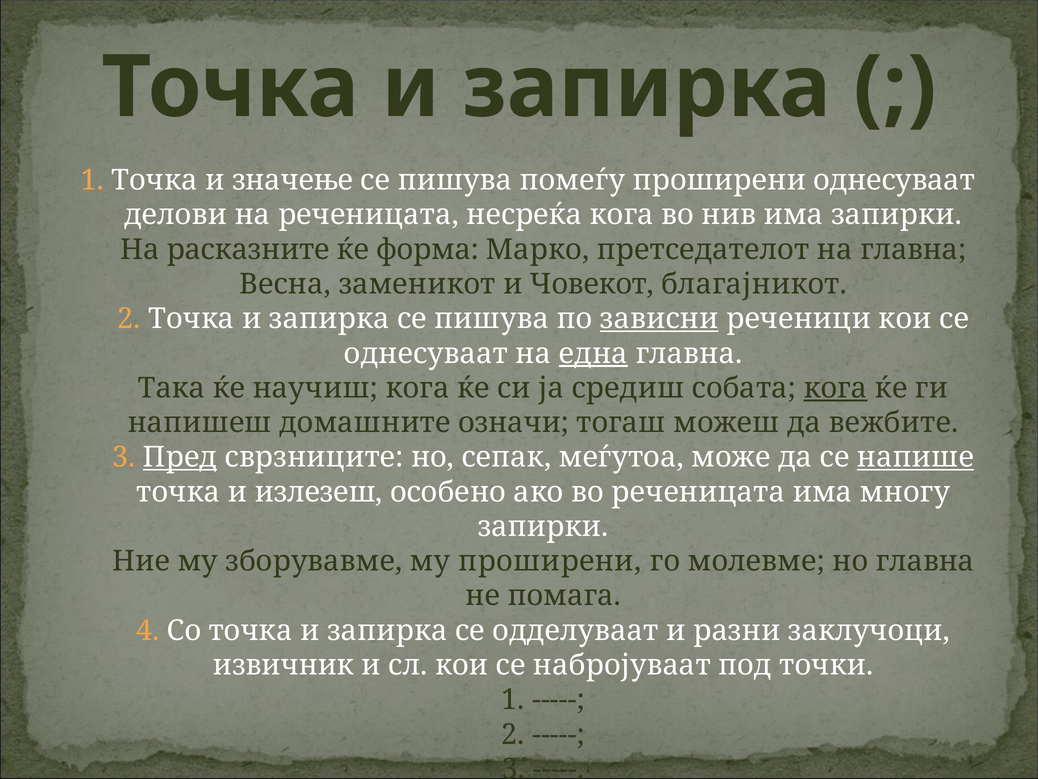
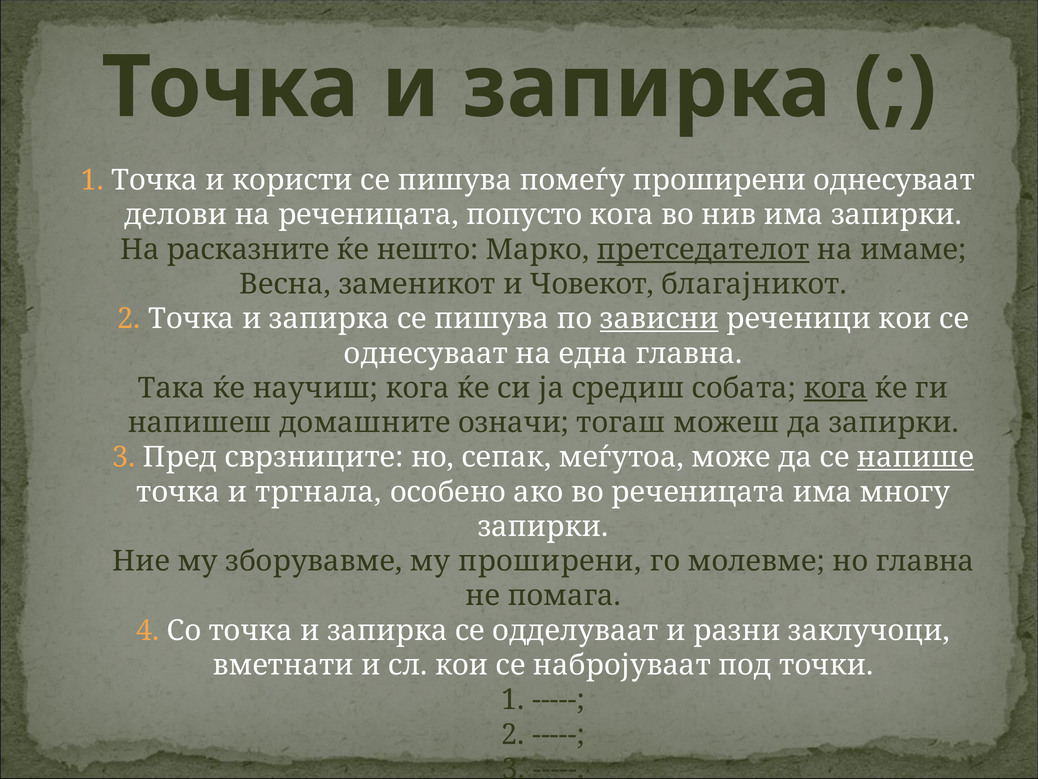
значење: значење -> користи (293, 180)
несреќа: несреќа -> попусто (524, 215)
форма: форма -> нешто (428, 249)
претседателот underline: none -> present (703, 249)
на главна: главна -> имаме (913, 249)
една underline: present -> none (593, 353)
да вежбите: вежбите -> запирки (894, 423)
Пред underline: present -> none (180, 457)
излезеш: излезеш -> тргнала (318, 492)
извичник: извичник -> вметнати (283, 665)
